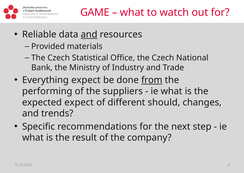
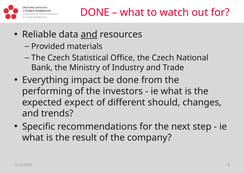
GAME: GAME -> DONE (95, 12)
Everything expect: expect -> impact (86, 80)
from underline: present -> none (152, 80)
suppliers: suppliers -> investors (123, 91)
